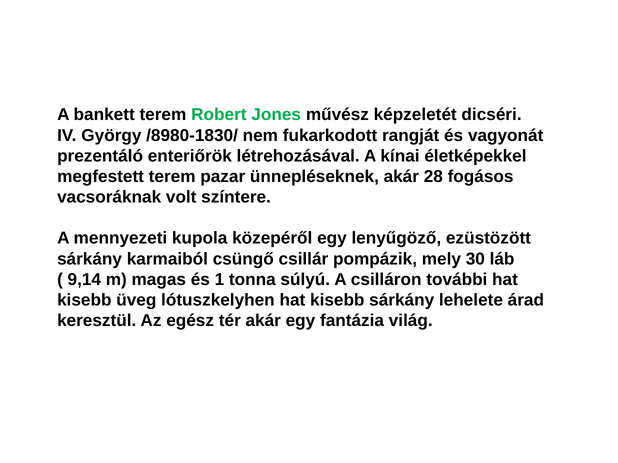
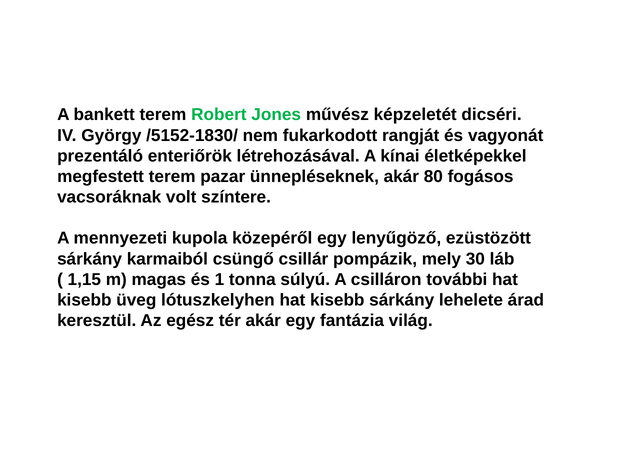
/8980-1830/: /8980-1830/ -> /5152-1830/ (192, 135)
28: 28 -> 80 (433, 177)
9,14: 9,14 -> 1,15 (84, 280)
